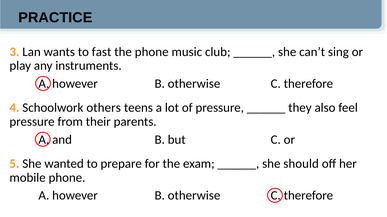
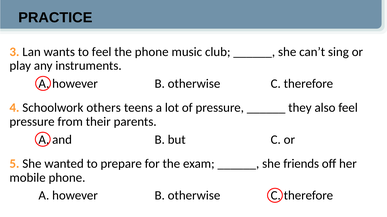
to fast: fast -> feel (102, 52)
should: should -> friends (301, 164)
